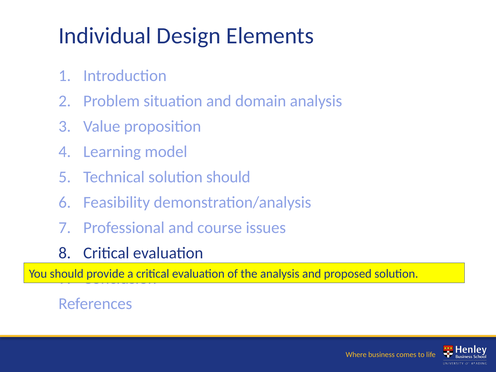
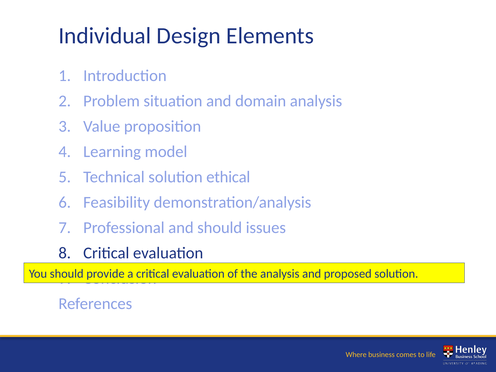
solution should: should -> ethical (228, 177)
and course: course -> should (220, 228)
